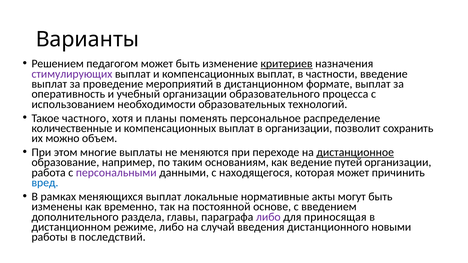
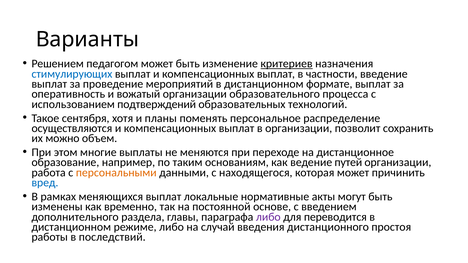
стимулирующих colour: purple -> blue (72, 74)
учебный: учебный -> вожатый (138, 94)
необходимости: необходимости -> подтверждений (157, 104)
частного: частного -> сентября (86, 118)
количественные: количественные -> осуществляются (72, 128)
дистанционное underline: present -> none (355, 153)
персональными colour: purple -> orange (116, 173)
приносящая: приносящая -> переводится (335, 217)
новыми: новыми -> простоя (391, 227)
